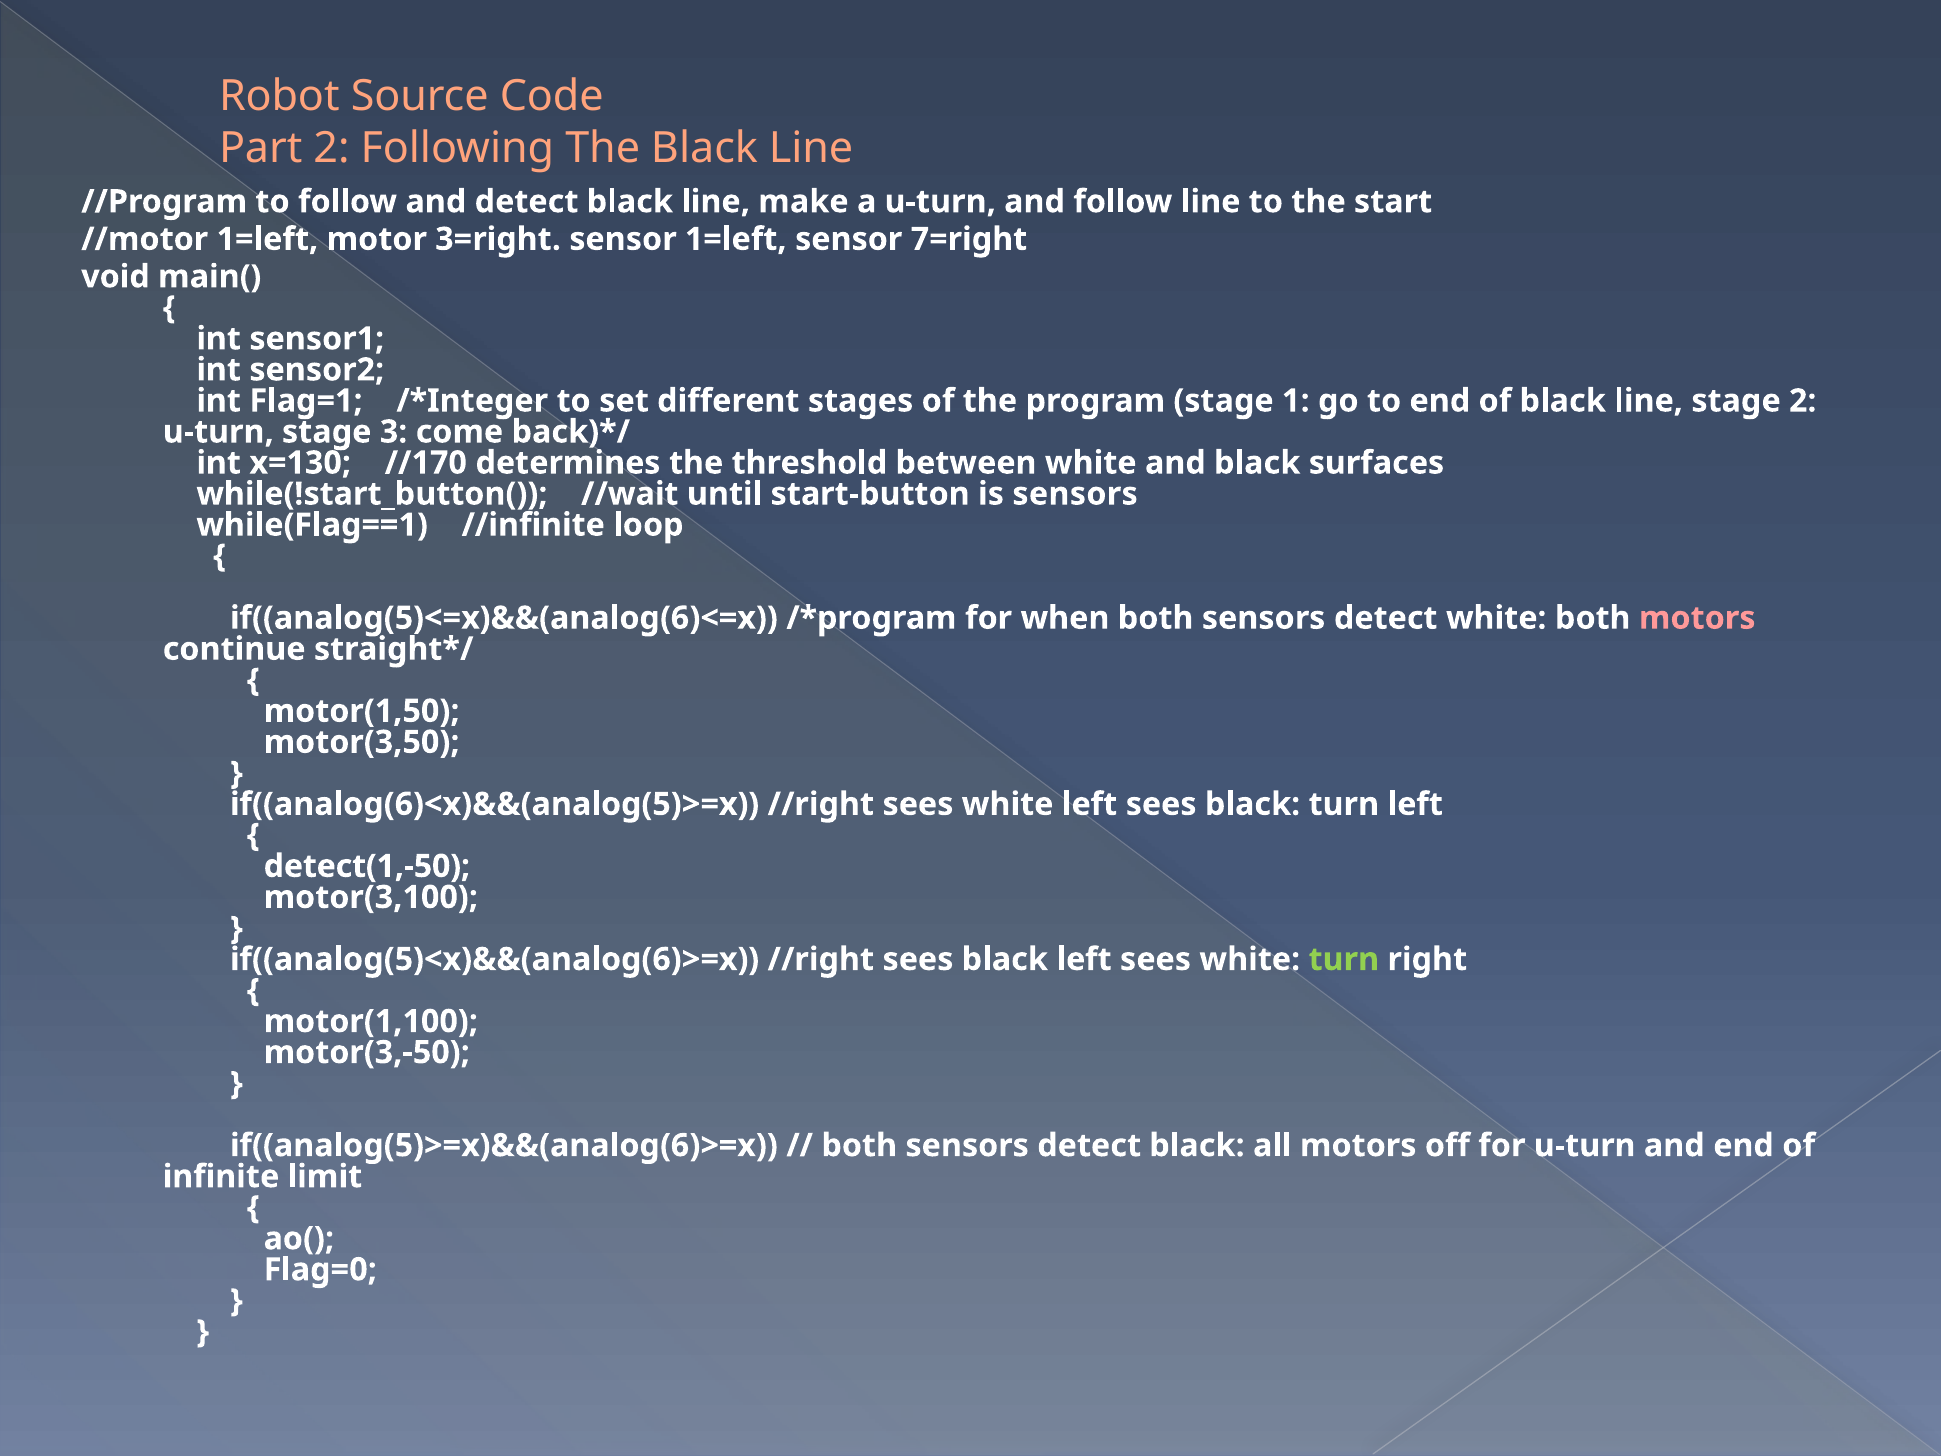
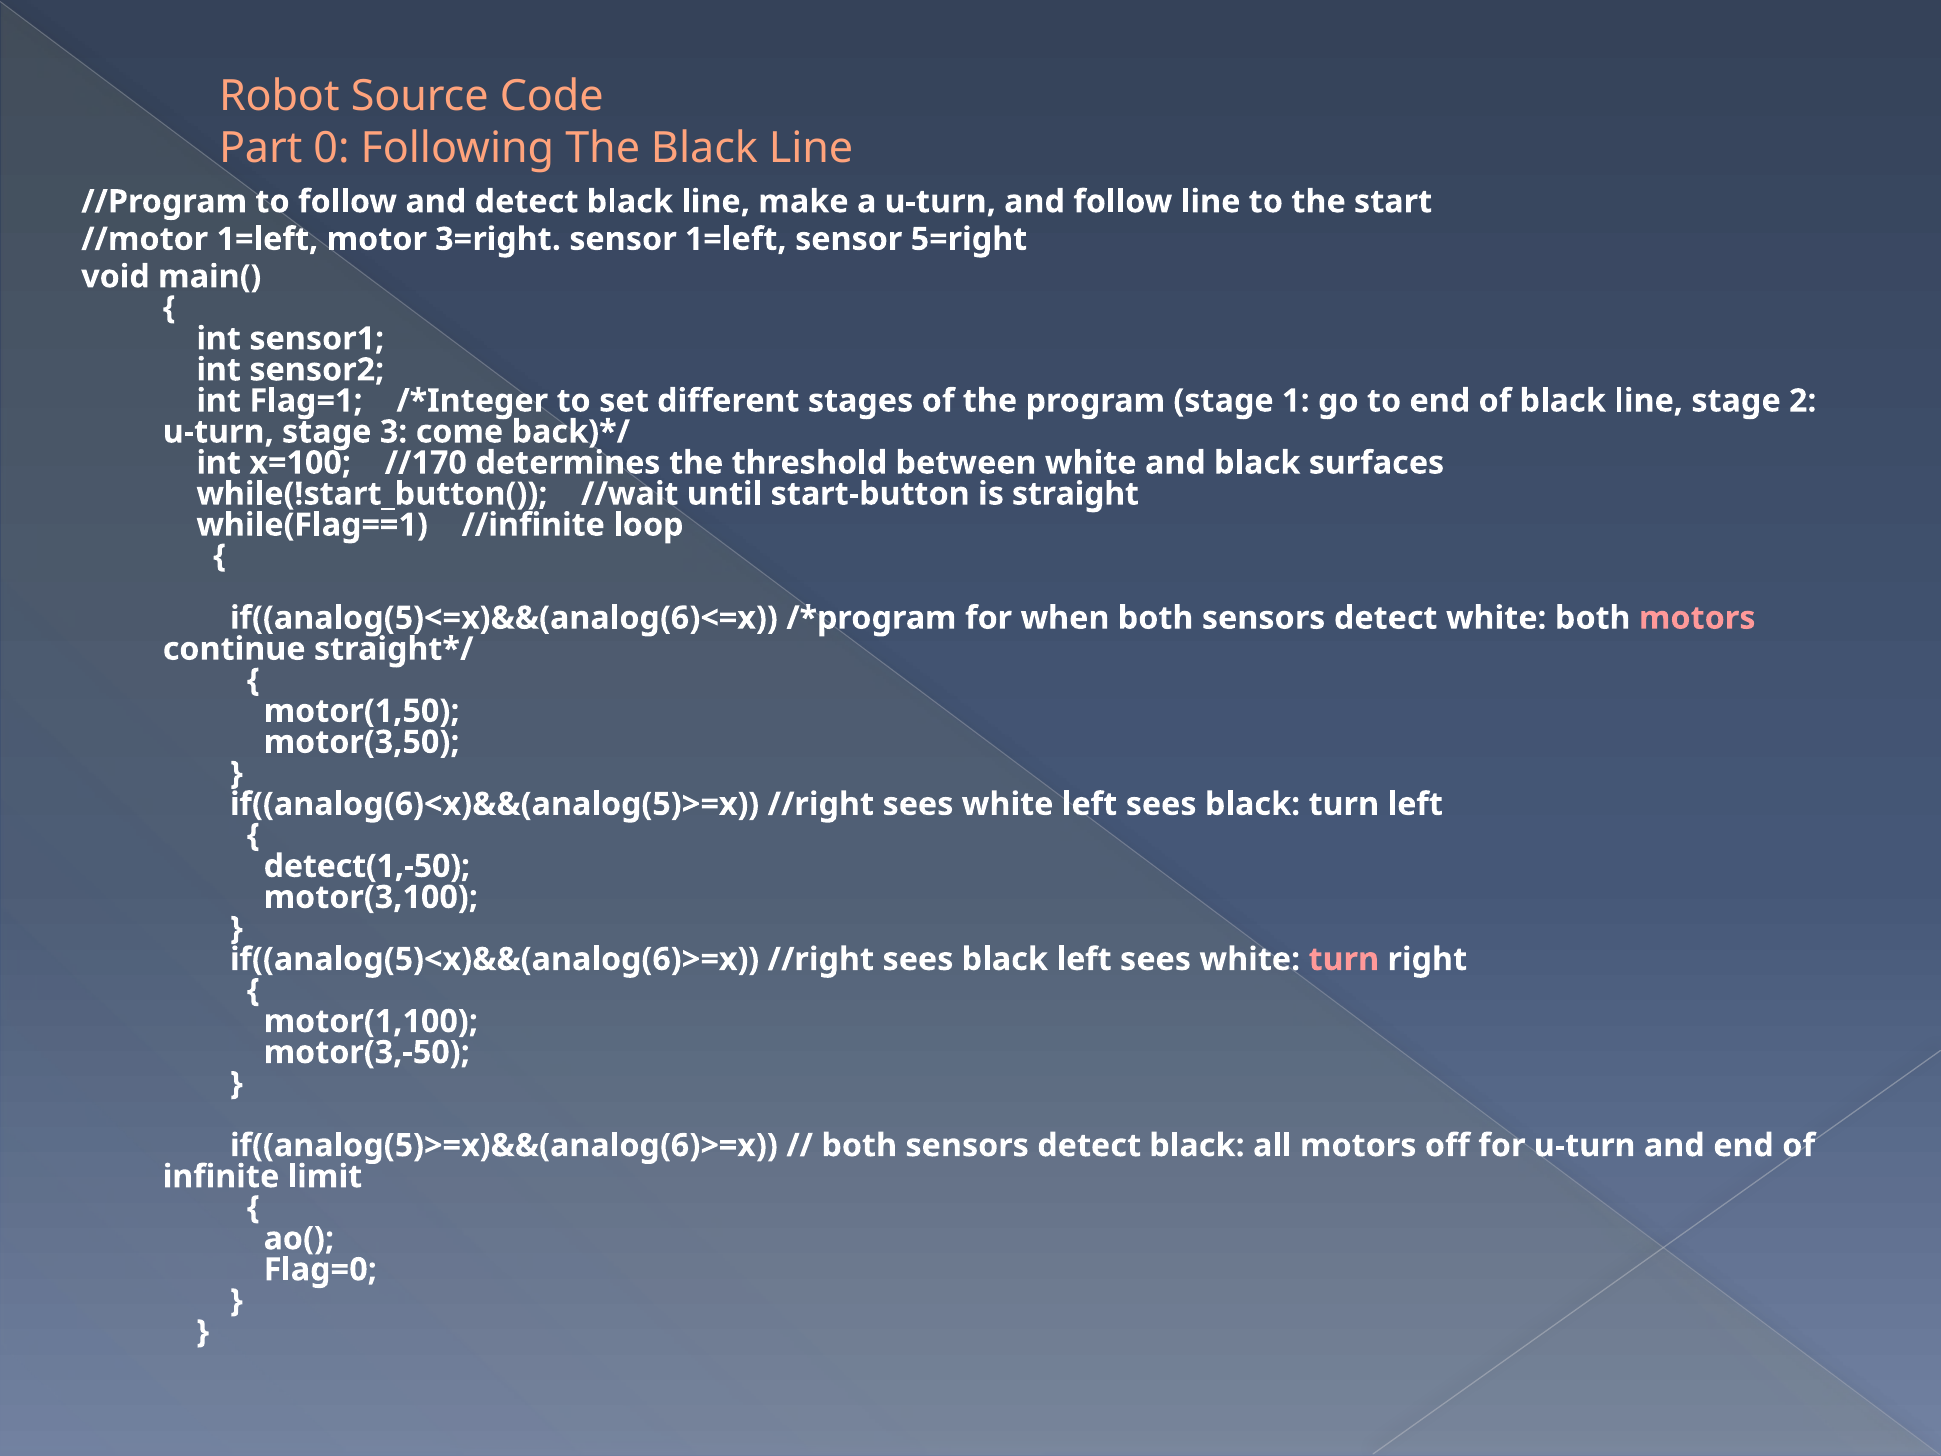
Part 2: 2 -> 0 (331, 148)
7=right: 7=right -> 5=right (969, 239)
x=130: x=130 -> x=100 (300, 463)
is sensors: sensors -> straight (1075, 494)
turn colour: light green -> pink (1344, 959)
